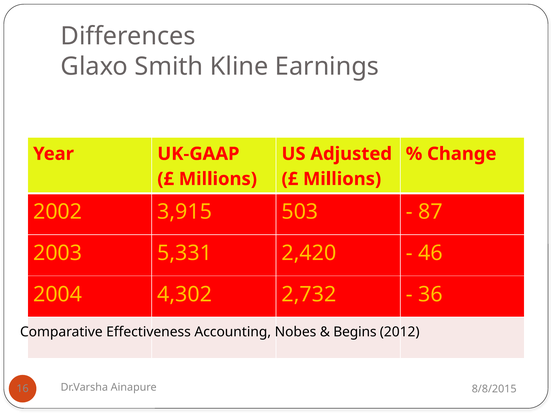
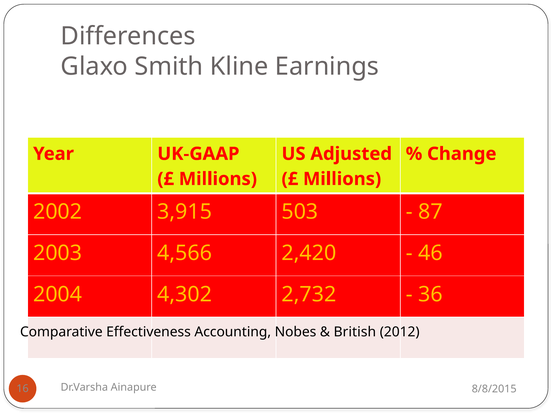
5,331: 5,331 -> 4,566 (185, 253)
Begins: Begins -> British (355, 332)
